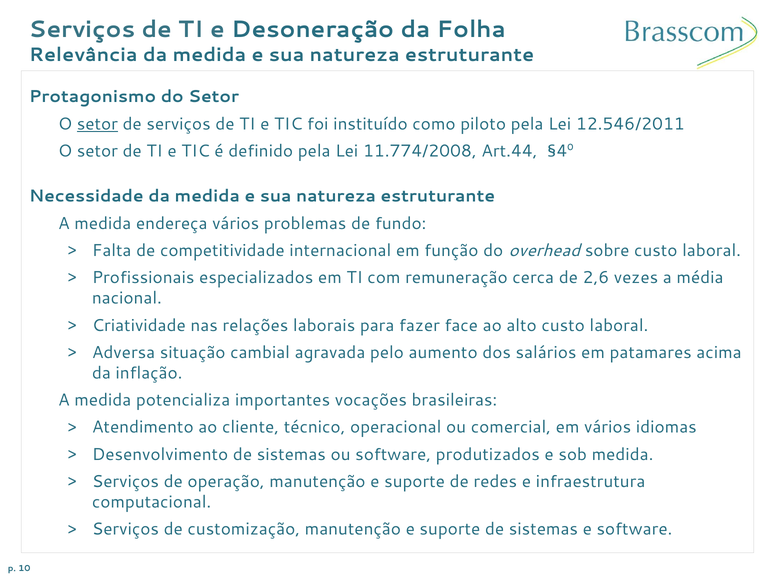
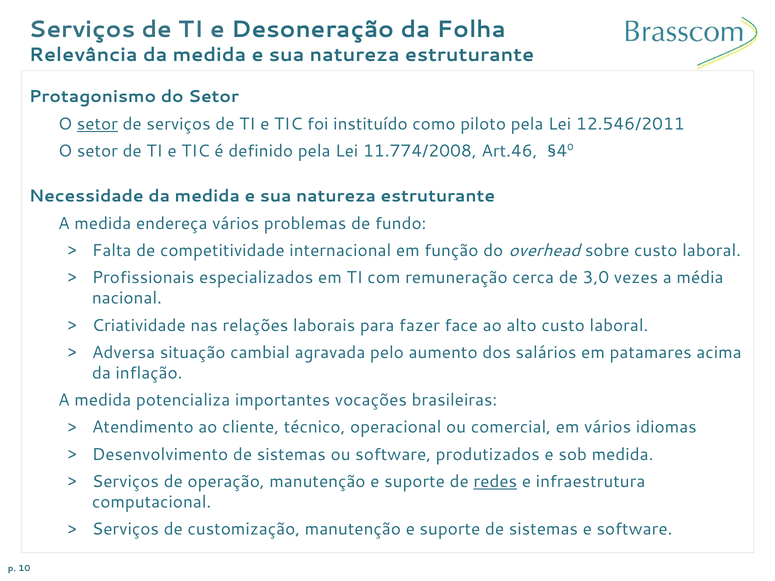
Art.44: Art.44 -> Art.46 (509, 151)
2,6: 2,6 -> 3,0 (596, 278)
redes underline: none -> present (495, 482)
